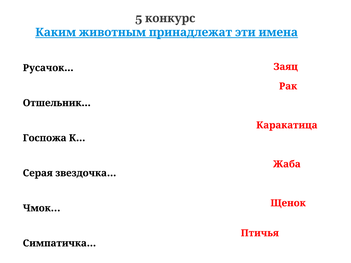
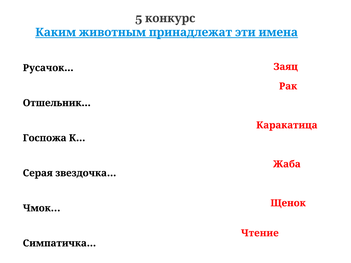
Птичья: Птичья -> Чтение (260, 233)
